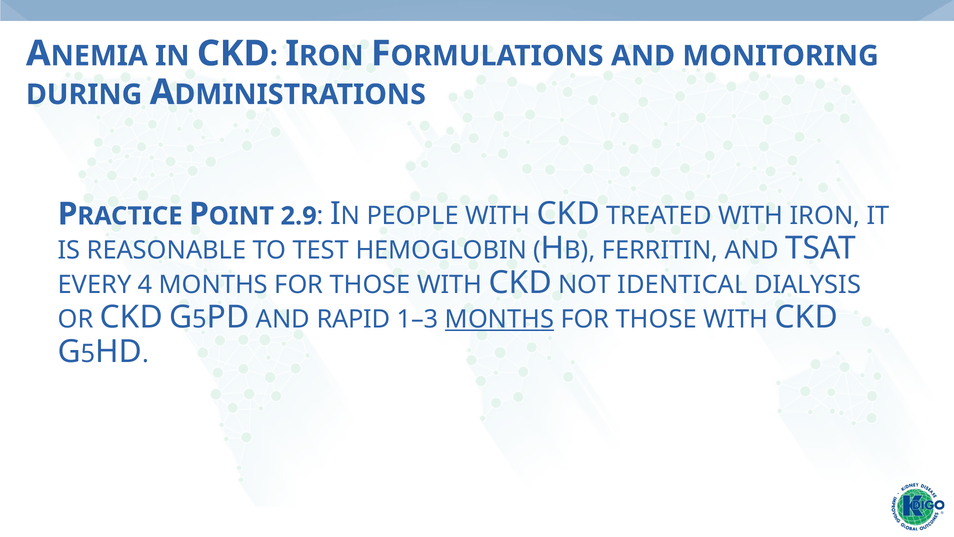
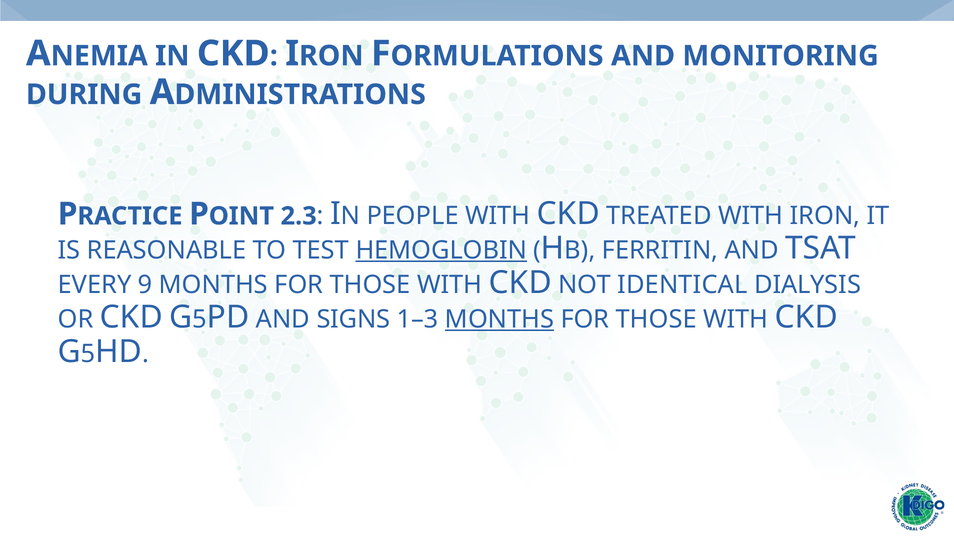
2.9: 2.9 -> 2.3 (299, 216)
HEMOGLOBIN underline: none -> present (441, 250)
4: 4 -> 9 (145, 285)
RAPID: RAPID -> SIGNS (353, 319)
